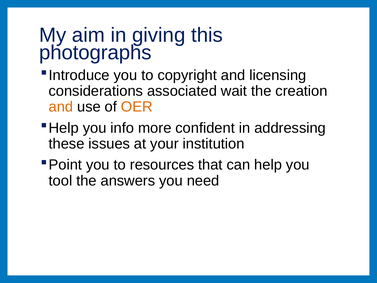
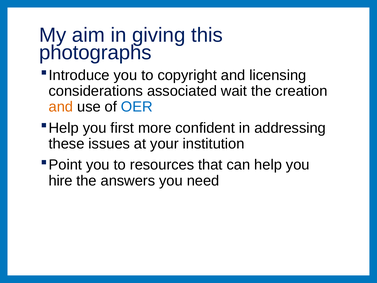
OER colour: orange -> blue (137, 107)
info: info -> first (122, 128)
tool: tool -> hire (61, 180)
